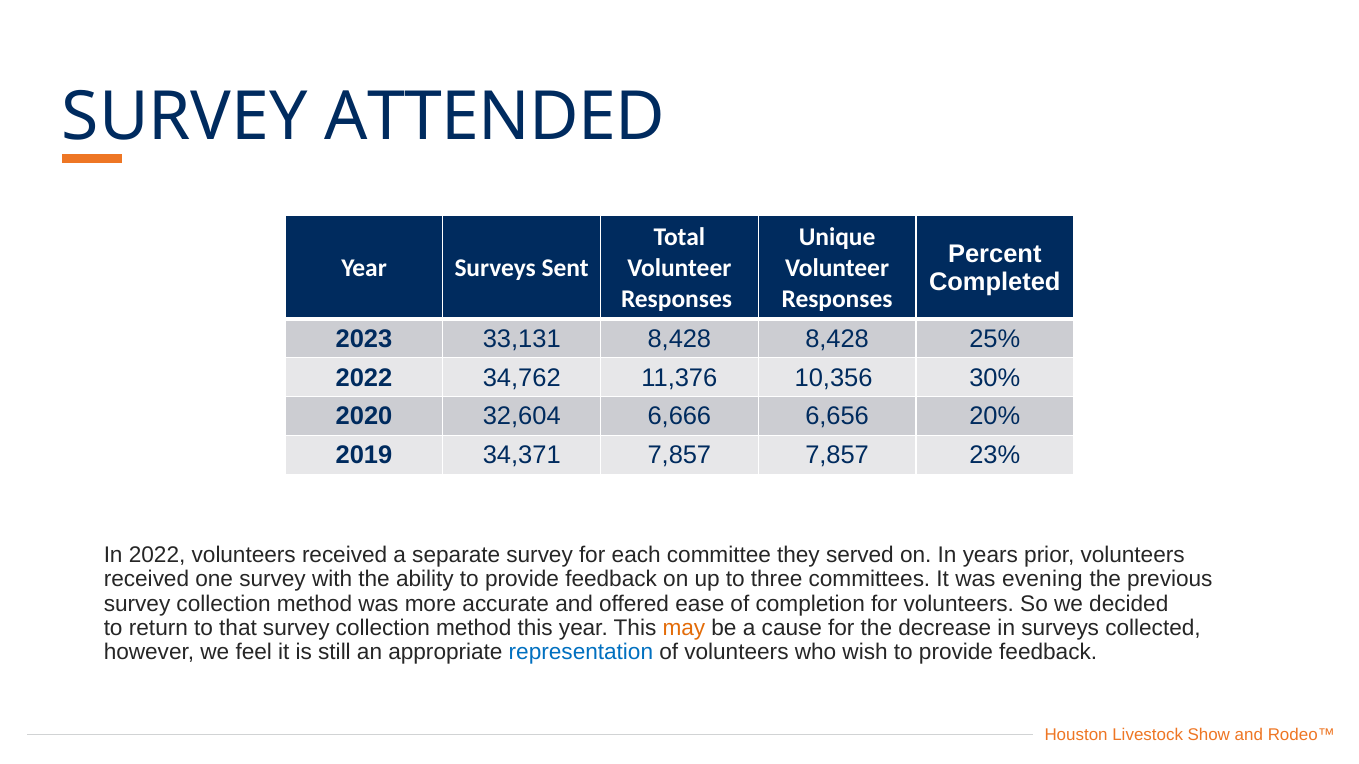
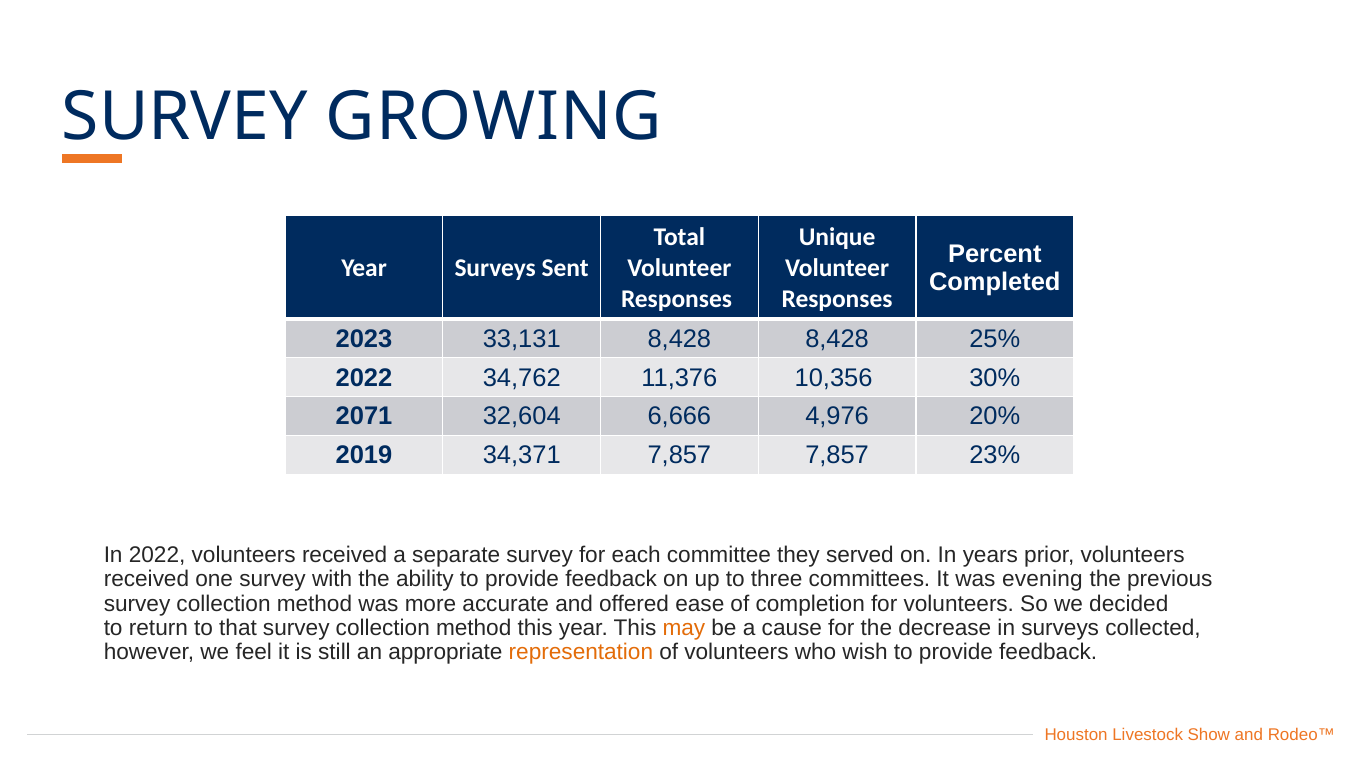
ATTENDED: ATTENDED -> GROWING (494, 117)
2020: 2020 -> 2071 (364, 417)
6,656: 6,656 -> 4,976 (837, 417)
representation colour: blue -> orange (581, 653)
